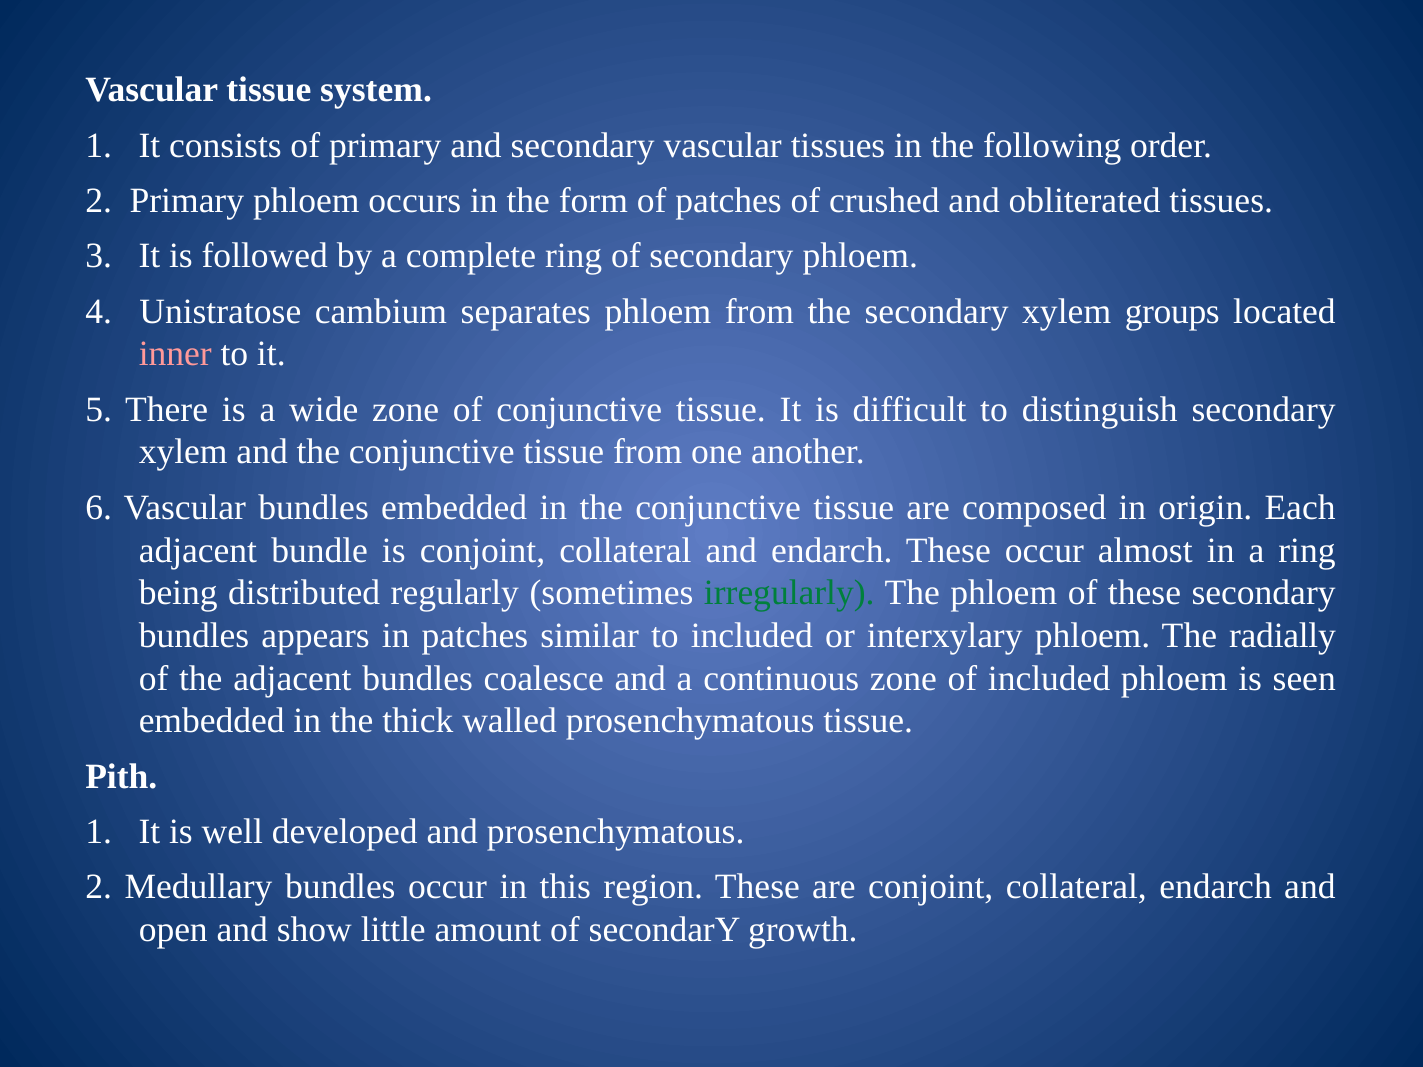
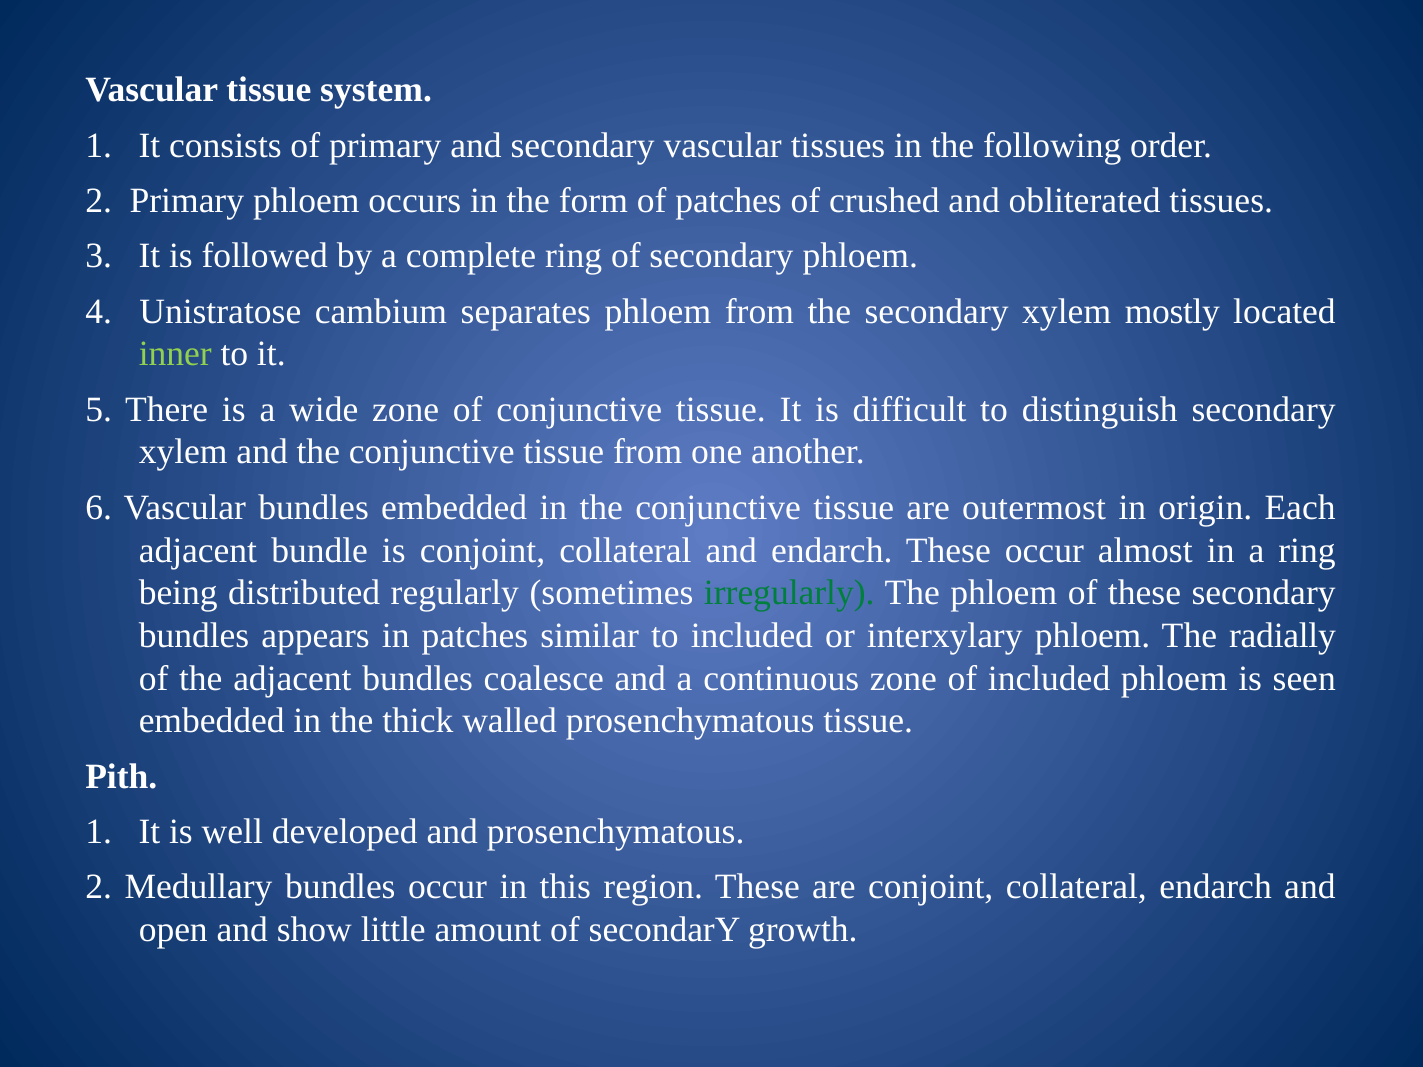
groups: groups -> mostly (1172, 312)
inner colour: pink -> light green (175, 354)
composed: composed -> outermost (1034, 508)
